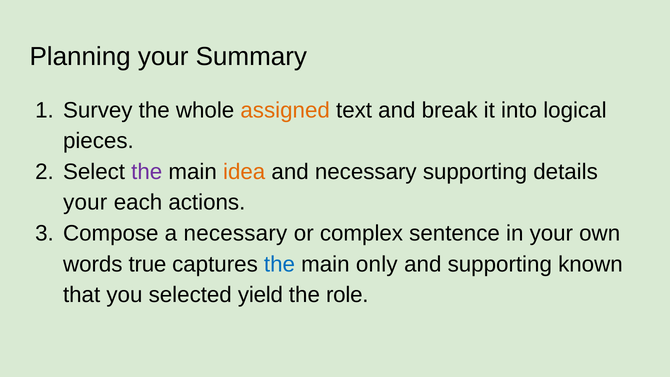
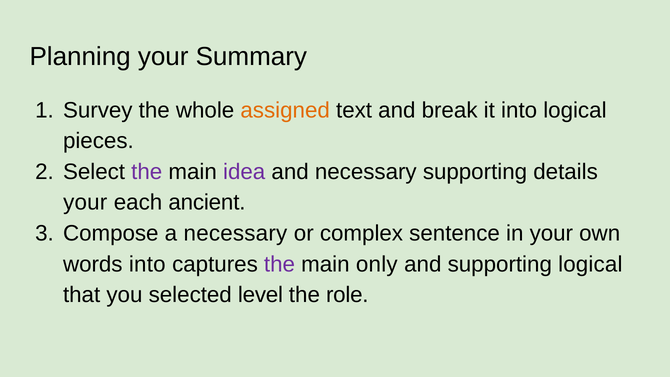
idea colour: orange -> purple (244, 172)
actions: actions -> ancient (207, 203)
words true: true -> into (147, 264)
the colour: blue -> purple (279, 264)
supporting known: known -> logical (590, 264)
yield: yield -> level (260, 295)
